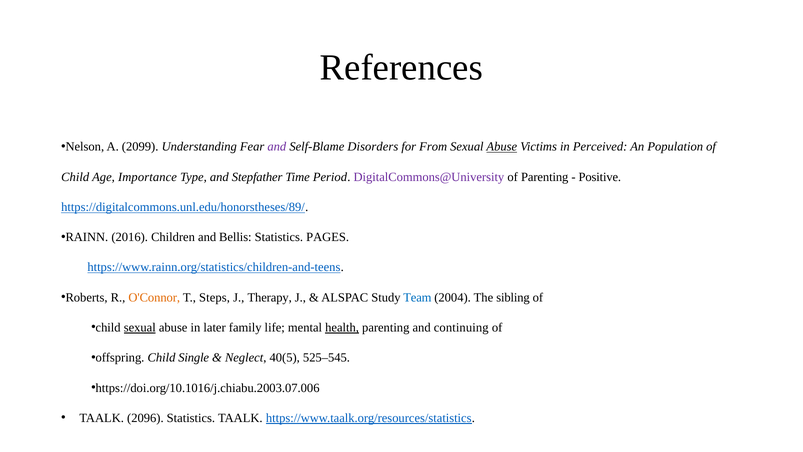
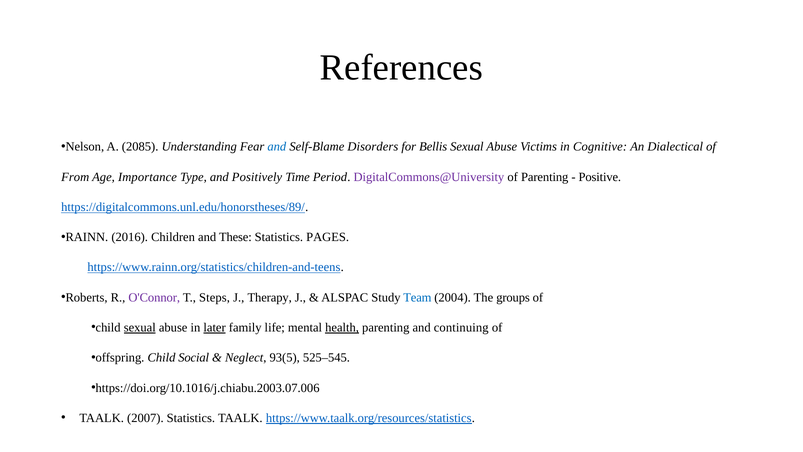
2099: 2099 -> 2085 (140, 147)
and colour: purple -> blue (277, 147)
From: From -> Bellis (433, 147)
Abuse underline: present -> none (502, 147)
Perceived: Perceived -> Cognitive (600, 147)
Population: Population -> Dialectical (675, 147)
Child: Child -> From (75, 177)
Stepfather: Stepfather -> Positively (257, 177)
Bellis: Bellis -> These (235, 237)
O'Connor colour: orange -> purple (154, 297)
sibling: sibling -> groups (513, 297)
later underline: none -> present (215, 327)
Single: Single -> Social (194, 357)
40(5: 40(5 -> 93(5 (285, 357)
2096: 2096 -> 2007 (145, 418)
